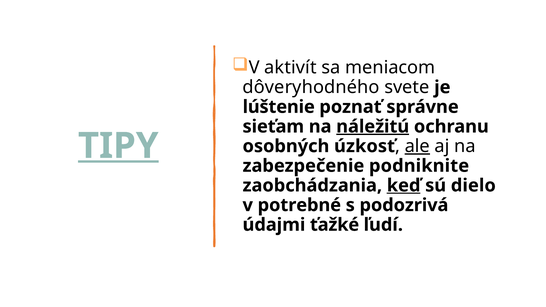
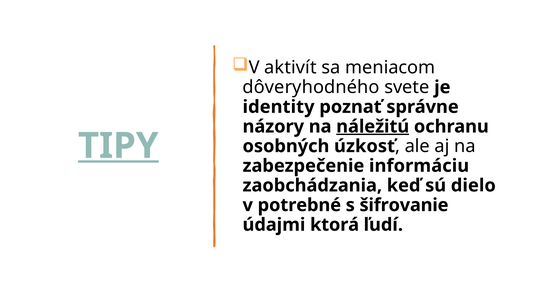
lúštenie: lúštenie -> identity (279, 107)
sieťam: sieťam -> názory (273, 127)
ale underline: present -> none (417, 146)
podniknite: podniknite -> informáciu (419, 166)
keď underline: present -> none (404, 186)
podozrivá: podozrivá -> šifrovanie (404, 205)
ťažké: ťažké -> ktorá (335, 225)
